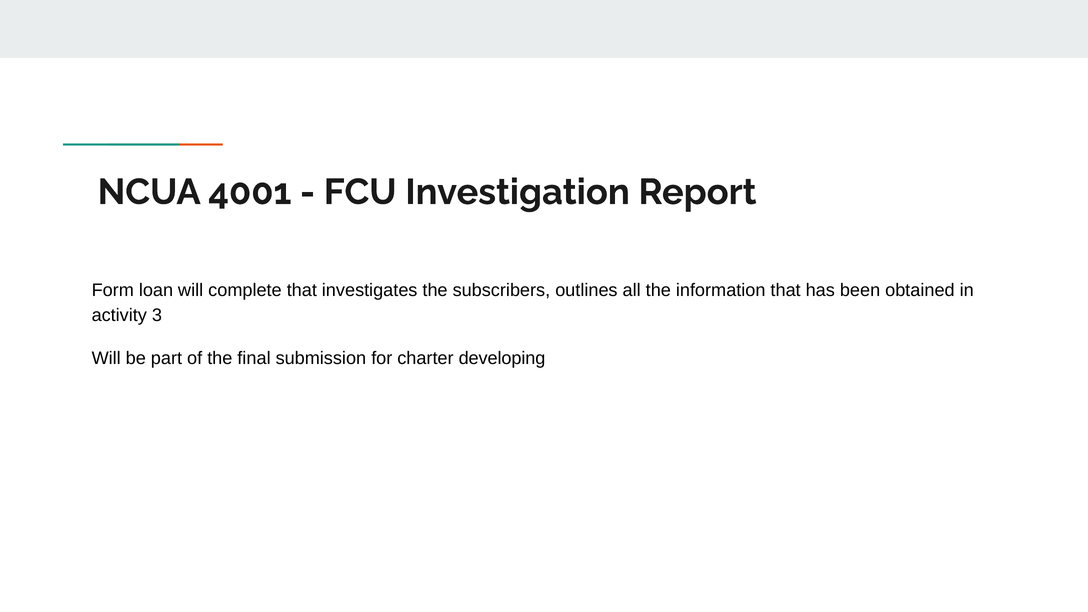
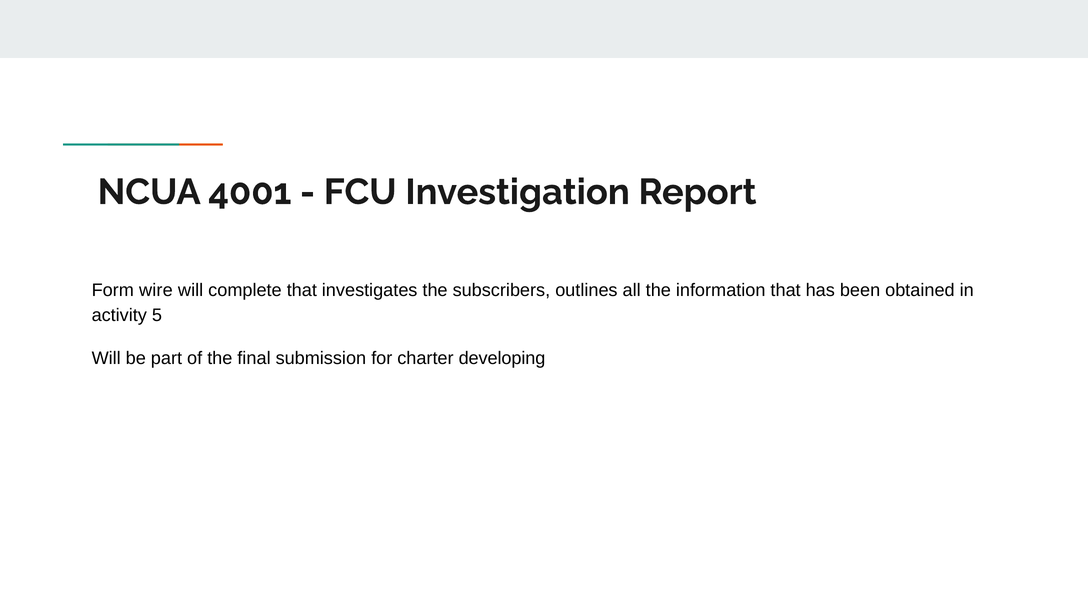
loan: loan -> wire (156, 290)
3: 3 -> 5 (157, 315)
